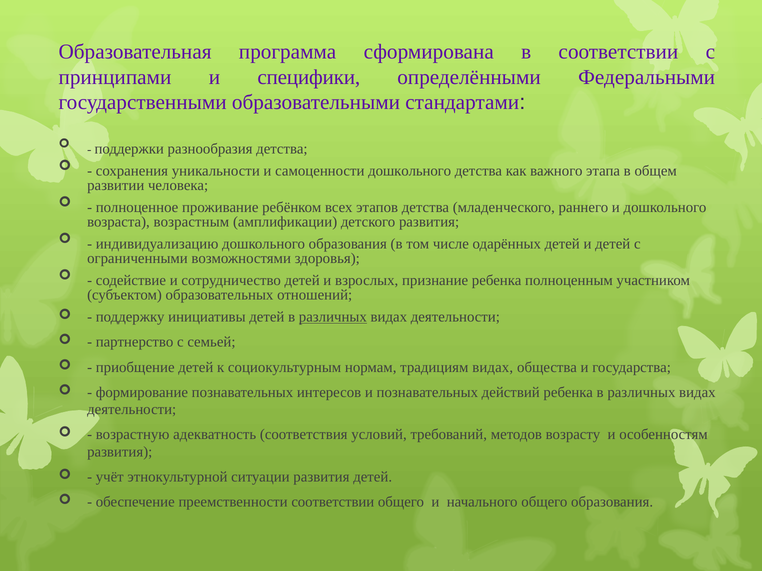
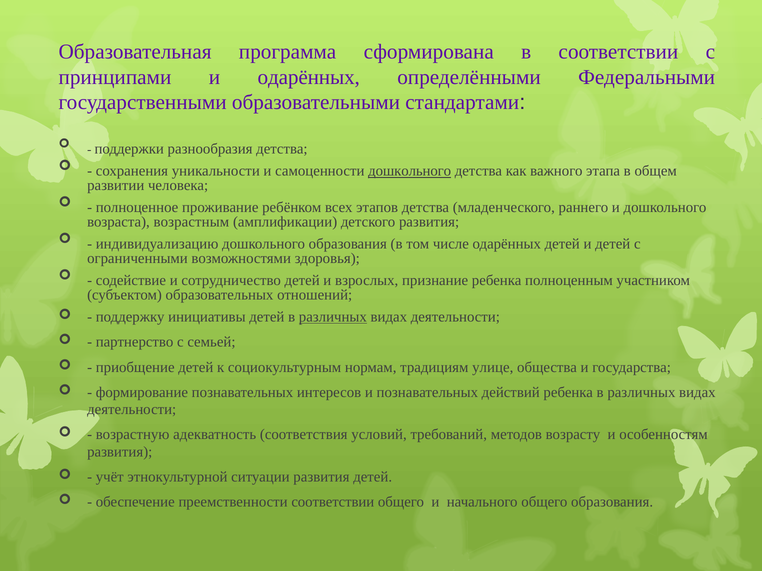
и специфики: специфики -> одарённых (309, 77)
дошкольного underline: none -> present (410, 171)
традициям видах: видах -> улице (493, 368)
